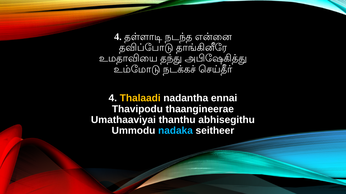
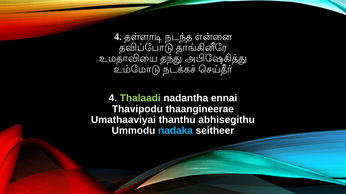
Thalaadi colour: yellow -> light green (140, 98)
